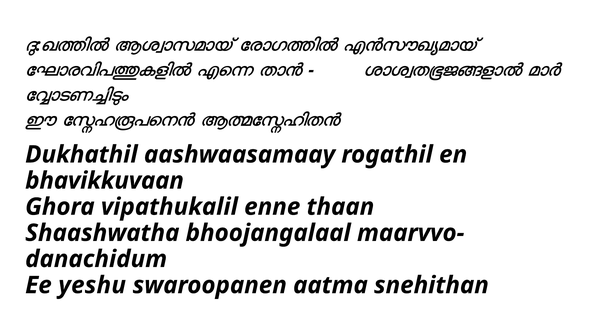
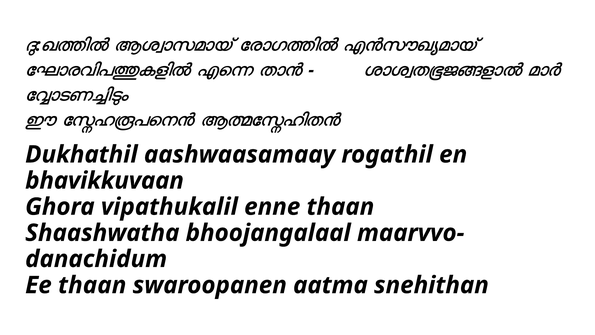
Ee yeshu: yeshu -> thaan (92, 285)
